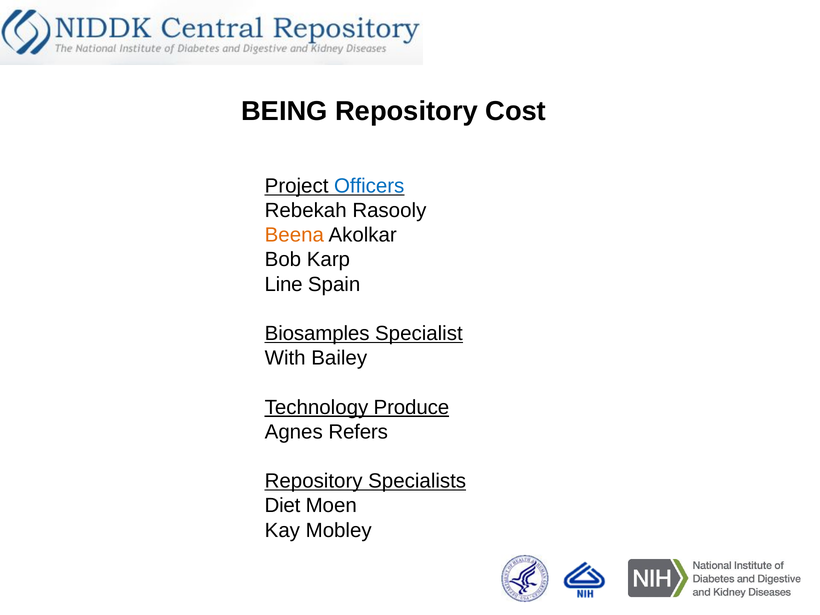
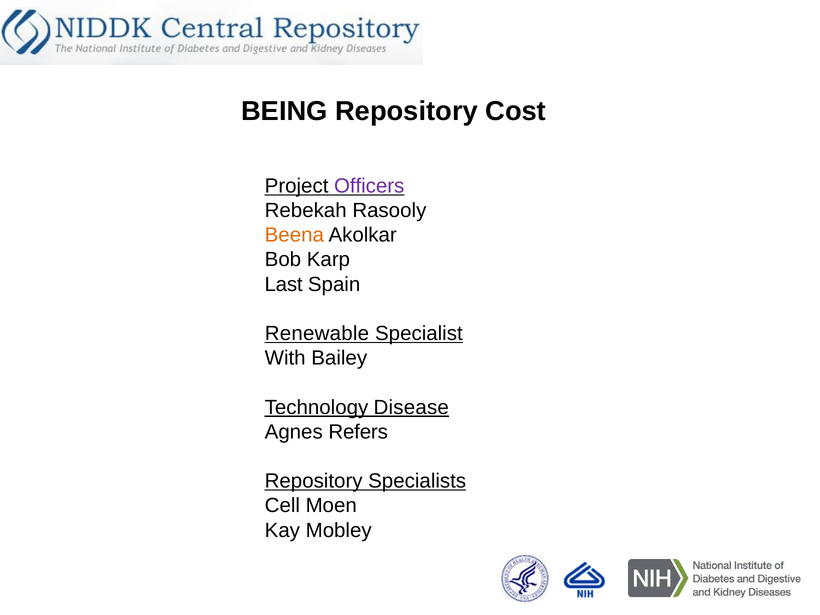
Officers colour: blue -> purple (369, 186)
Line: Line -> Last (284, 284)
Biosamples: Biosamples -> Renewable (317, 333)
Produce: Produce -> Disease (411, 407)
Diet: Diet -> Cell (282, 506)
